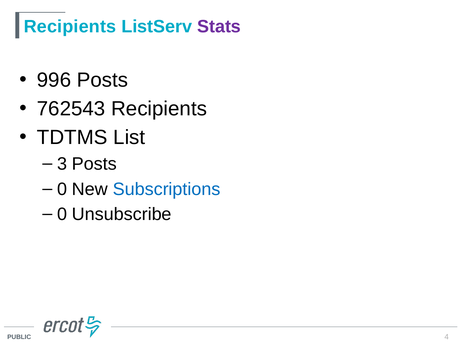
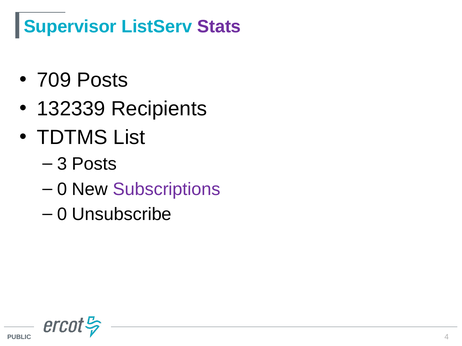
Recipients: Recipients -> Supervisor (70, 27)
996: 996 -> 709 (54, 80)
762543: 762543 -> 132339 (71, 109)
Subscriptions colour: blue -> purple (167, 189)
